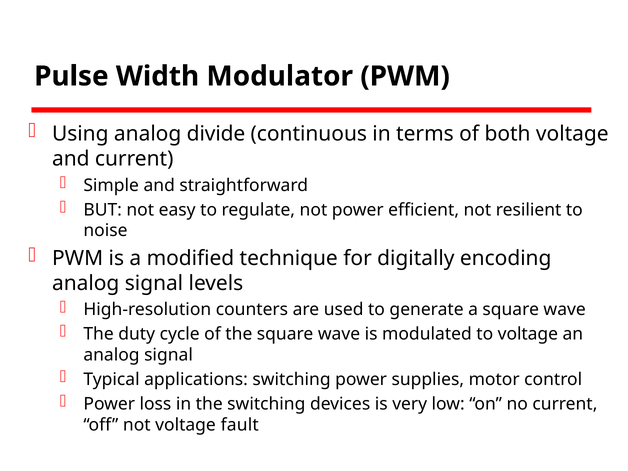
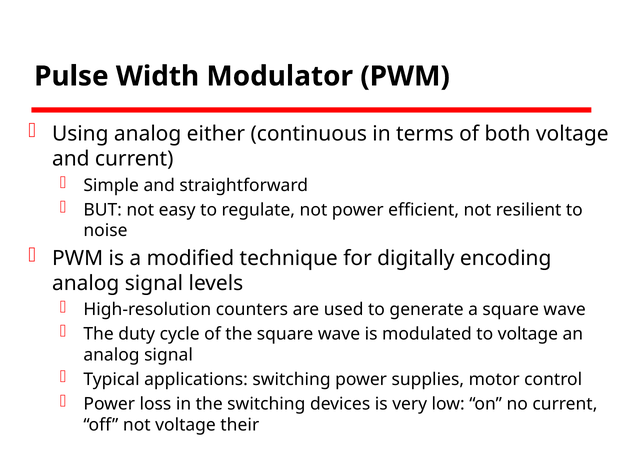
divide: divide -> either (216, 134)
fault: fault -> their (240, 425)
